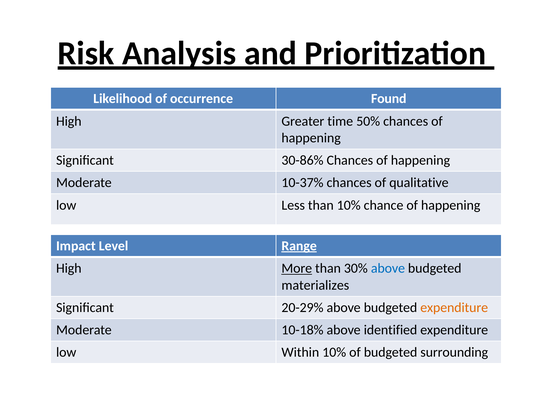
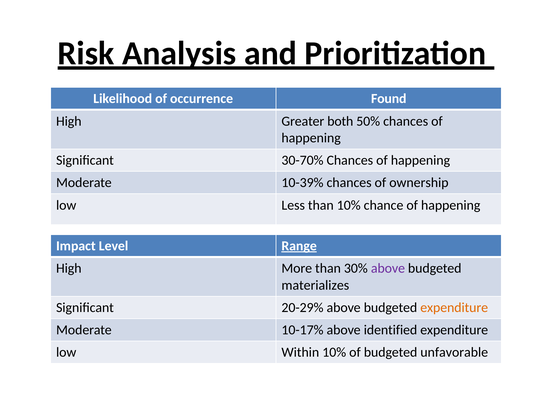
time: time -> both (340, 121)
30-86%: 30-86% -> 30-70% (303, 160)
10-37%: 10-37% -> 10-39% (303, 183)
qualitative: qualitative -> ownership (419, 183)
More underline: present -> none (297, 268)
above colour: blue -> purple (388, 268)
10-18%: 10-18% -> 10-17% (303, 330)
surrounding: surrounding -> unfavorable (454, 352)
